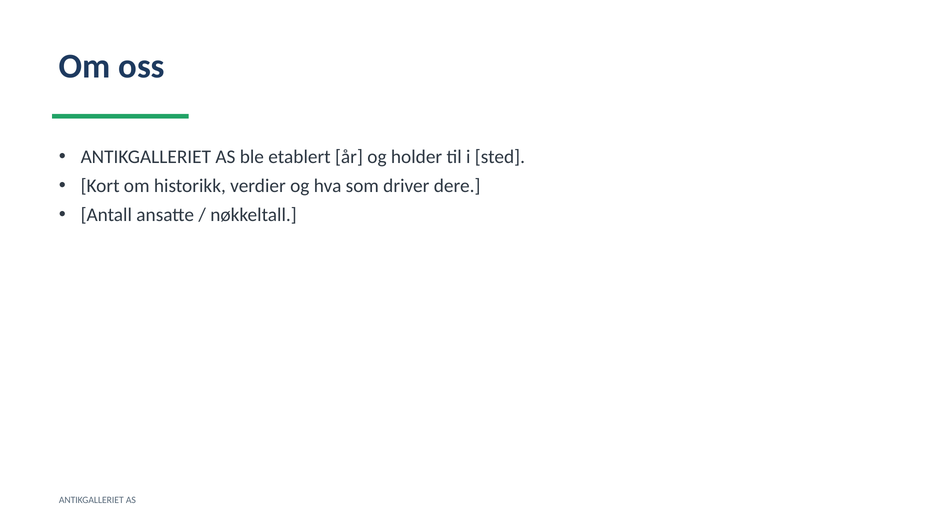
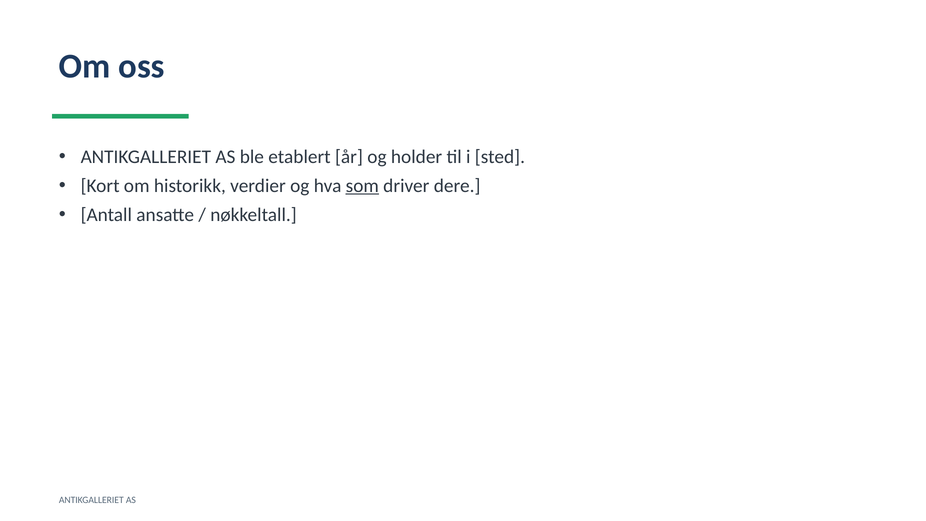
som underline: none -> present (362, 186)
